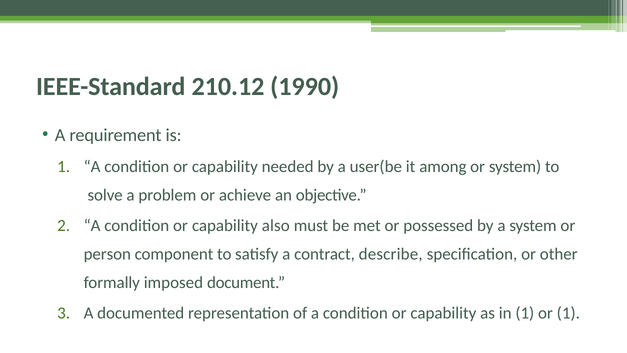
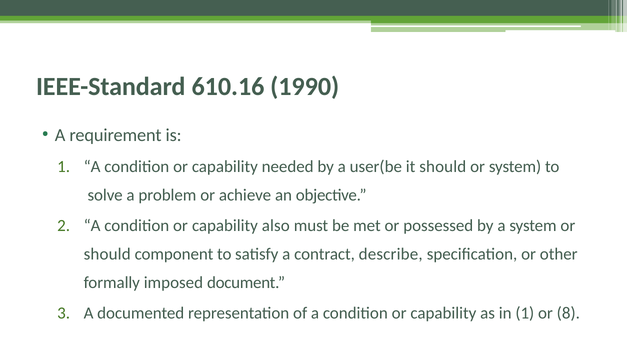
210.12: 210.12 -> 610.16 (228, 86)
it among: among -> should (443, 166)
person: person -> should (107, 254)
or 1: 1 -> 8 (568, 313)
